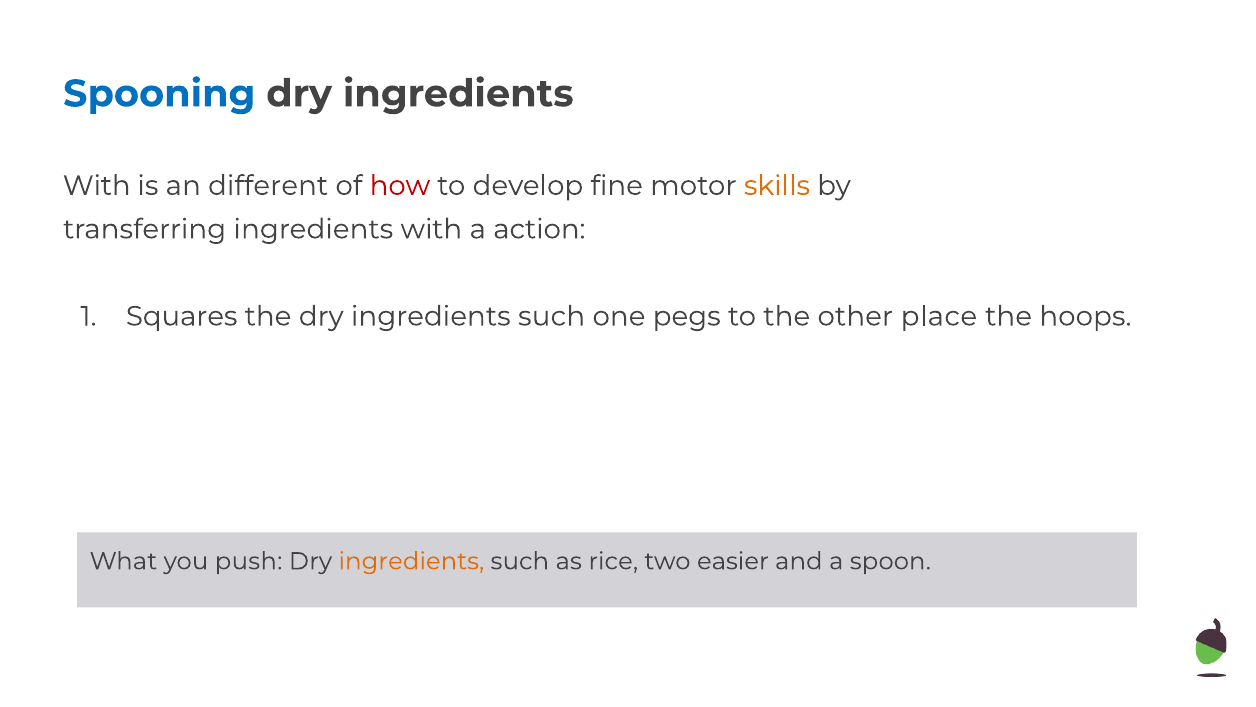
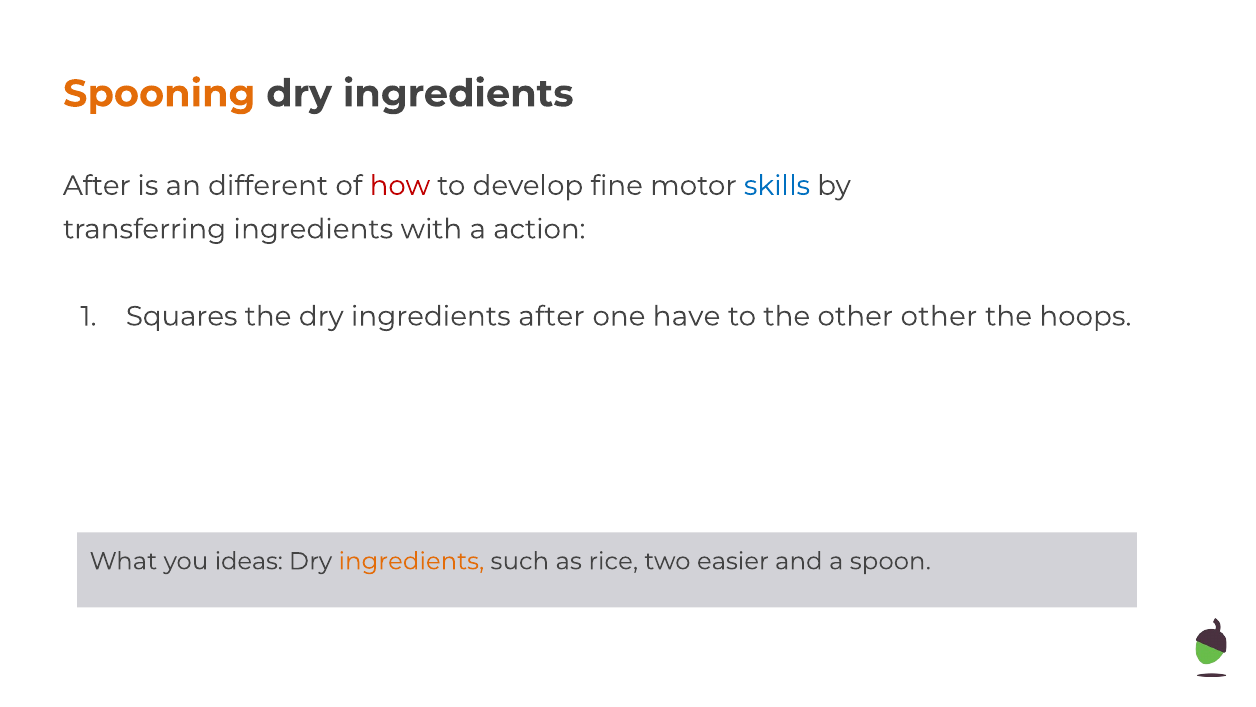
Spooning colour: blue -> orange (159, 94)
With: With -> After (97, 186)
skills colour: orange -> blue (777, 186)
the dry ingredients such: such -> after (551, 316)
pegs: pegs -> have (687, 316)
other place: place -> other (939, 316)
push: push -> ideas (249, 561)
